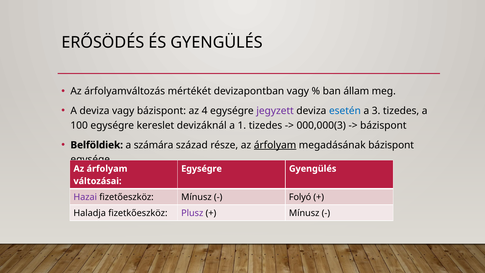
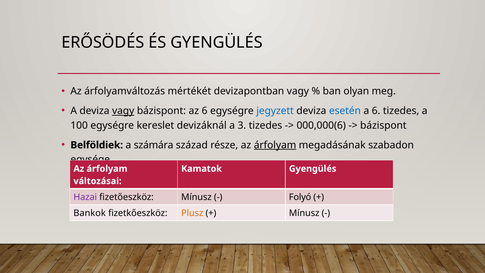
állam: állam -> olyan (356, 91)
vagy underline: none -> present (123, 111)
az 4: 4 -> 6 (205, 111)
jegyzett colour: purple -> blue (275, 111)
a 3: 3 -> 6 (376, 111)
1: 1 -> 3 (242, 125)
000,000(3: 000,000(3 -> 000,000(6 (321, 125)
megadásának bázispont: bázispont -> szabadon (391, 145)
Egységre: Egységre -> Kamatok (202, 169)
Haladja: Haladja -> Bankok (90, 213)
Plusz colour: purple -> orange (192, 213)
